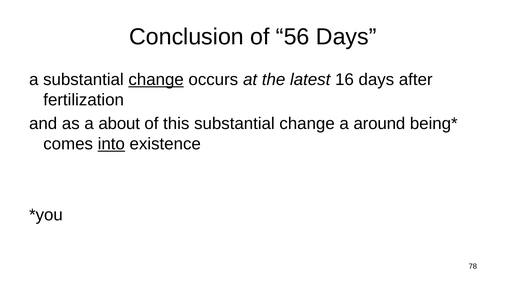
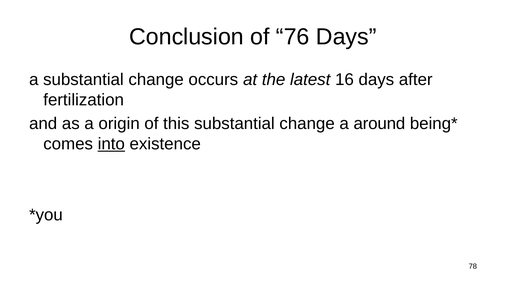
56: 56 -> 76 (293, 37)
change underline: present -> none (156, 80)
about: about -> origin (119, 123)
